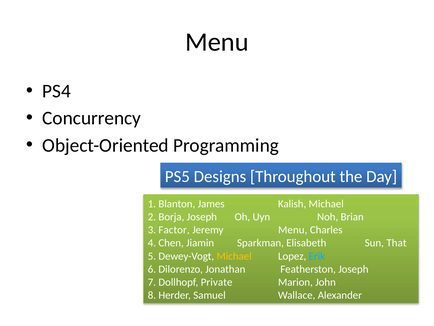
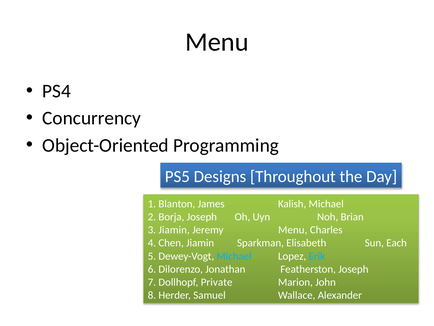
3 Factor: Factor -> Jiamin (174, 230)
That: That -> Each (397, 243)
Michael colour: yellow -> light blue (234, 256)
